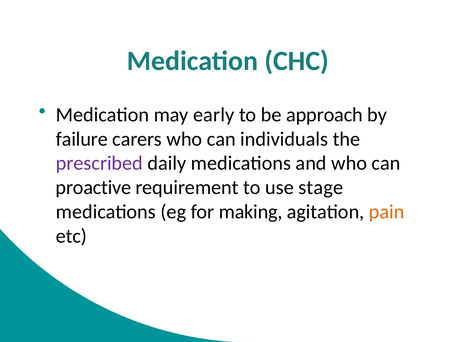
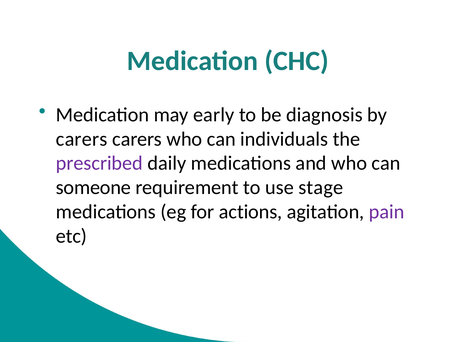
approach: approach -> diagnosis (324, 115)
failure: failure -> carers (82, 139)
proactive: proactive -> someone (93, 188)
making: making -> actions (251, 212)
pain colour: orange -> purple (387, 212)
